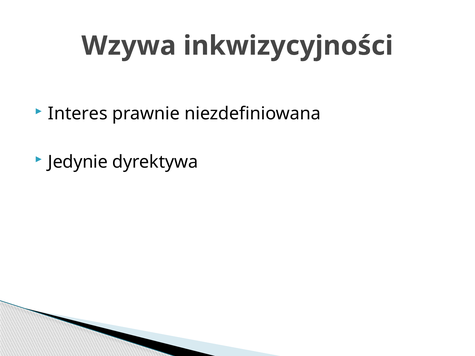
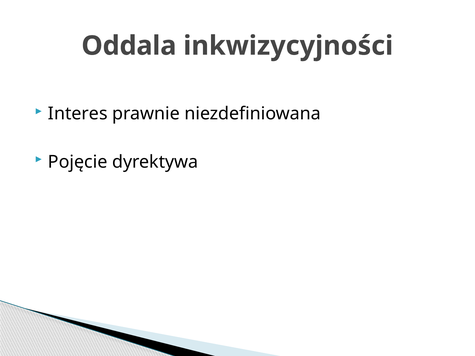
Wzywa: Wzywa -> Oddala (129, 46)
Jedynie: Jedynie -> Pojęcie (78, 162)
